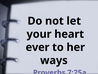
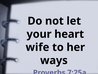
ever: ever -> wife (37, 47)
